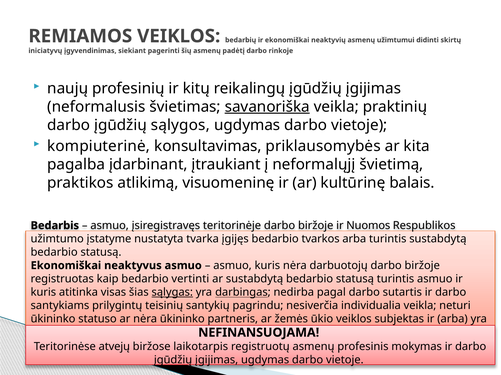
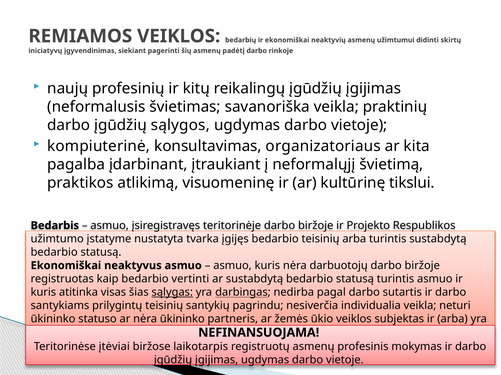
savanoriška underline: present -> none (267, 107)
priklausomybės: priklausomybės -> organizatoriaus (323, 146)
balais: balais -> tikslui (412, 183)
Nuomos: Nuomos -> Projekto (368, 226)
bedarbio tvarkos: tvarkos -> teisinių (321, 239)
atvejų: atvejų -> įtėviai (114, 347)
